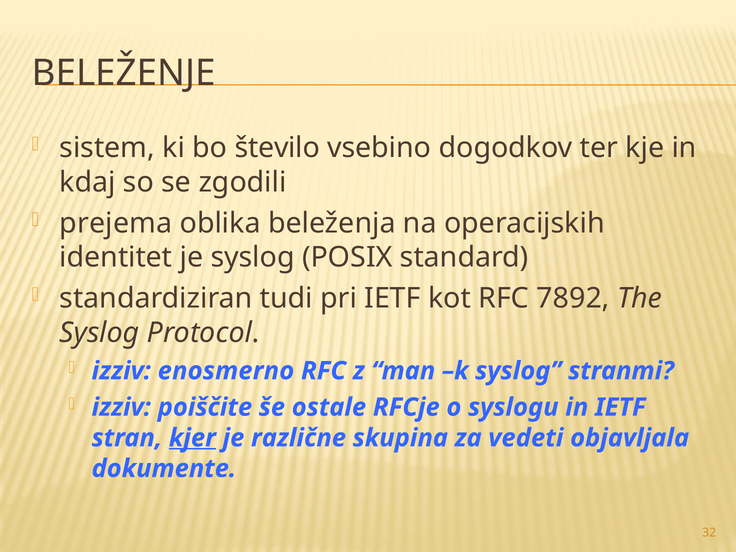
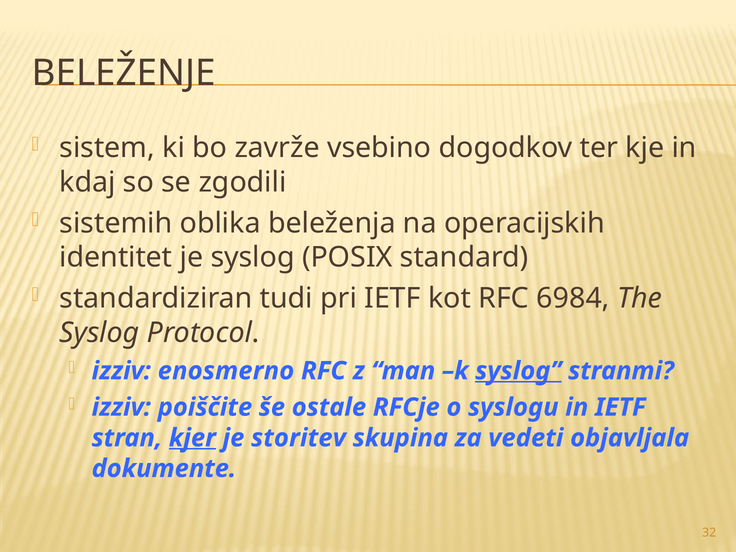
število: število -> zavrže (277, 148)
prejema: prejema -> sistemih (116, 223)
7892: 7892 -> 6984 (573, 298)
syslog underline: none -> present (518, 371)
različne: različne -> storitev (298, 438)
